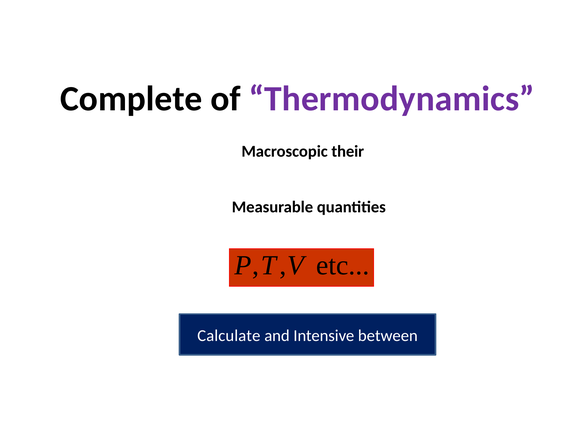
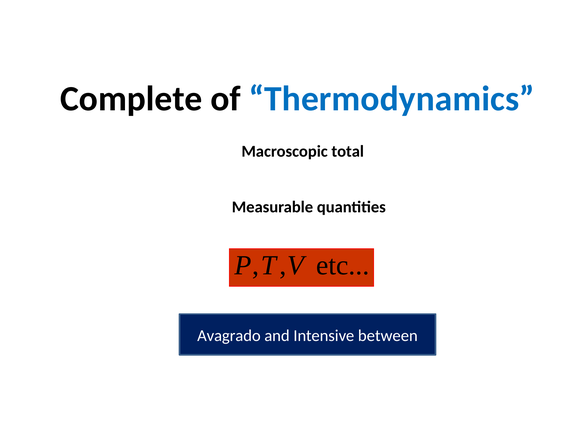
Thermodynamics colour: purple -> blue (392, 99)
their: their -> total (348, 151)
Calculate: Calculate -> Avagrado (229, 336)
